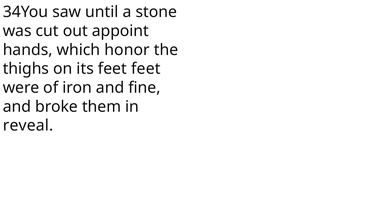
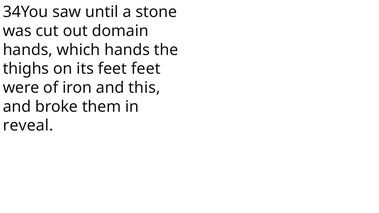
appoint: appoint -> domain (120, 31)
which honor: honor -> hands (127, 50)
fine: fine -> this (144, 88)
